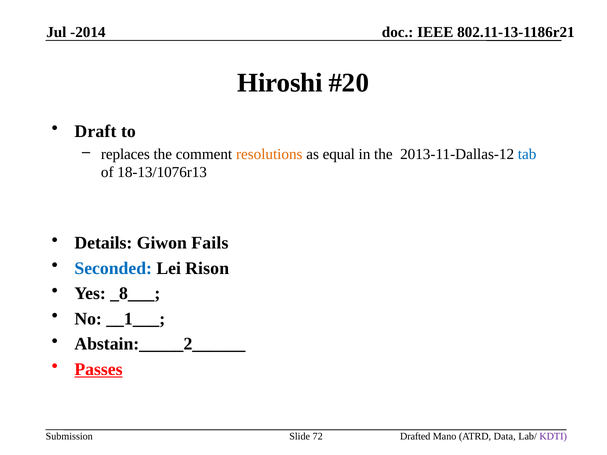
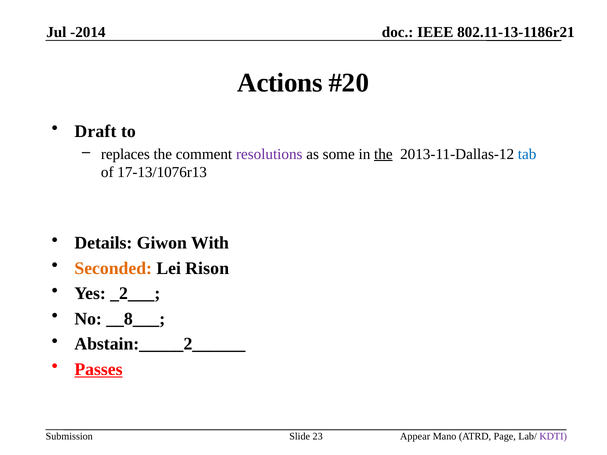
Hiroshi: Hiroshi -> Actions (280, 83)
resolutions colour: orange -> purple (269, 154)
equal: equal -> some (339, 154)
the underline: none -> present (383, 154)
18-13/1076r13: 18-13/1076r13 -> 17-13/1076r13 (162, 172)
Fails: Fails -> With (210, 243)
Seconded colour: blue -> orange (113, 268)
_8___: _8___ -> _2___ (135, 294)
__1___: __1___ -> __8___ (136, 319)
72: 72 -> 23 (318, 437)
Drafted: Drafted -> Appear (415, 437)
Data: Data -> Page (505, 437)
